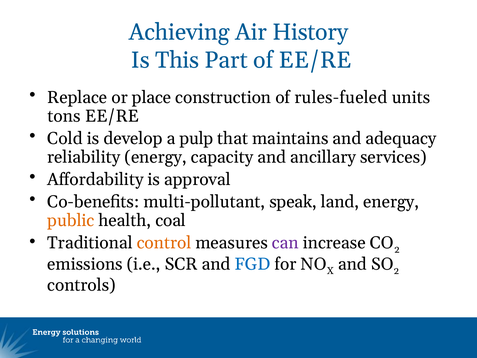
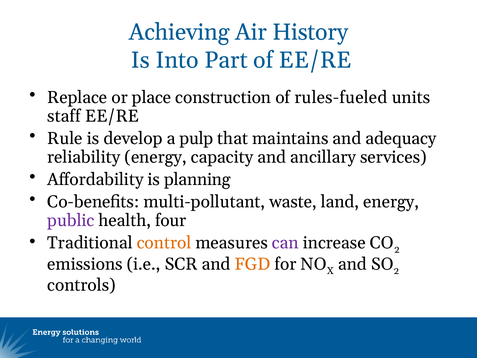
This: This -> Into (177, 60)
tons: tons -> staff (64, 116)
Cold: Cold -> Rule (65, 138)
approval: approval -> planning (197, 179)
speak: speak -> waste (293, 202)
public colour: orange -> purple (71, 220)
coal: coal -> four (171, 220)
FGD colour: blue -> orange (252, 264)
